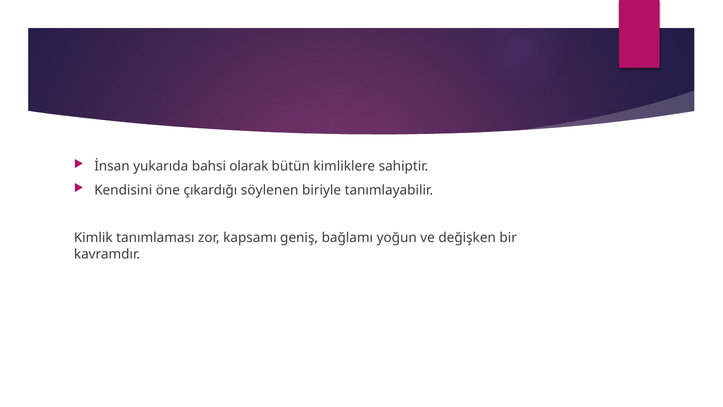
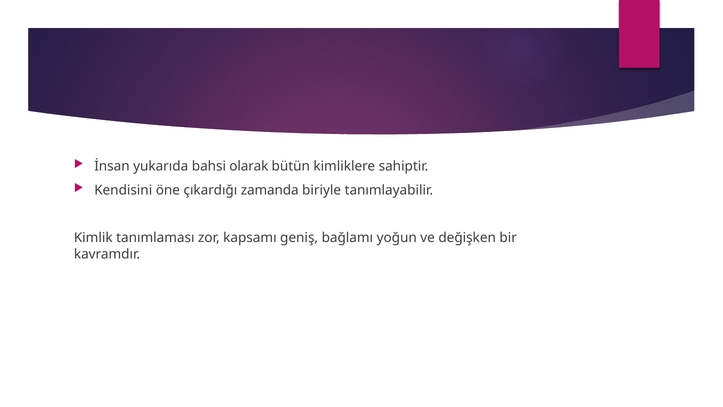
söylenen: söylenen -> zamanda (270, 190)
